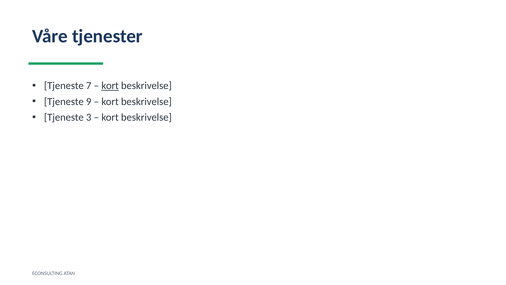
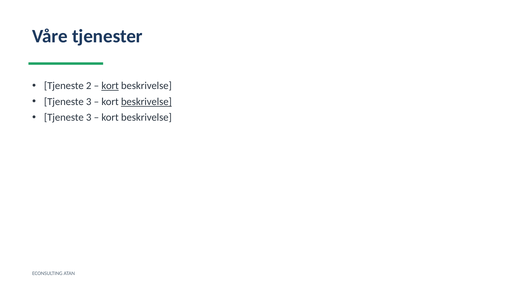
7: 7 -> 2 (89, 86)
9: 9 -> 3 (89, 102)
beskrivelse underline: none -> present (146, 102)
